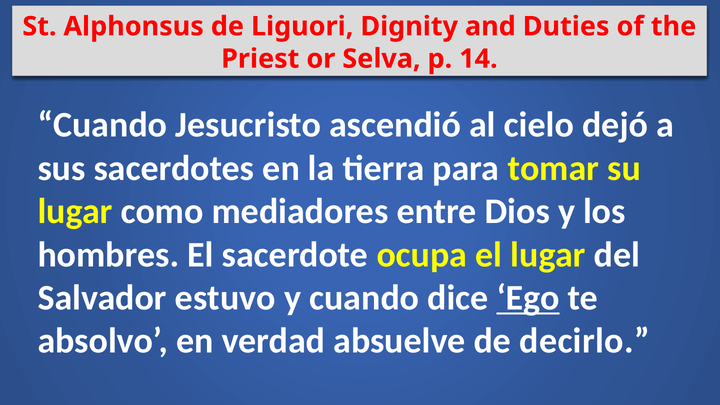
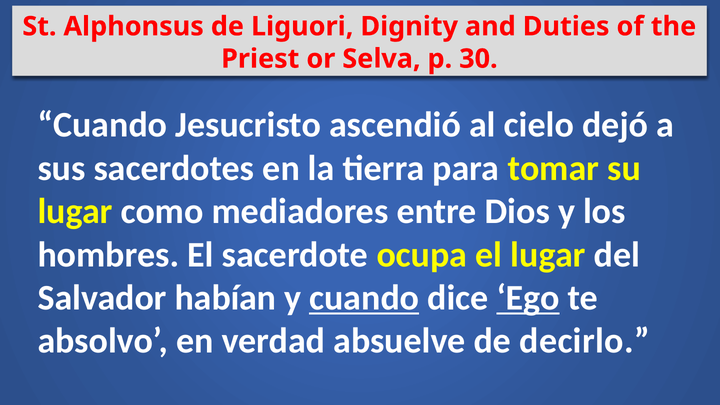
14: 14 -> 30 (478, 59)
estuvo: estuvo -> habían (225, 298)
cuando underline: none -> present (364, 298)
